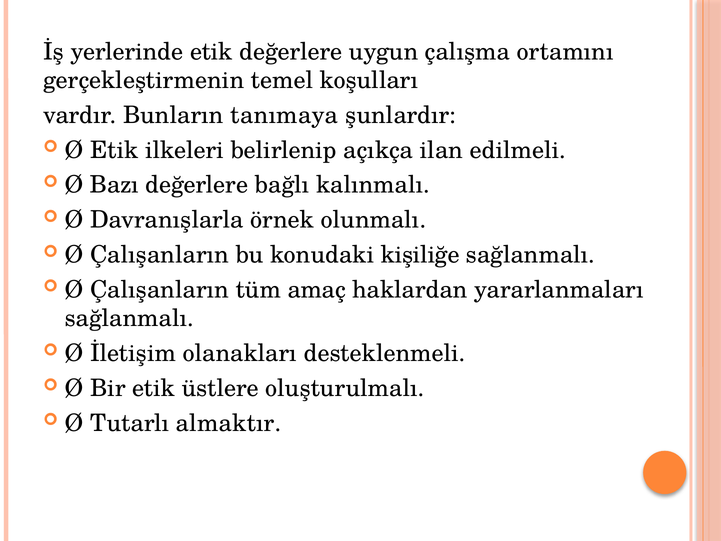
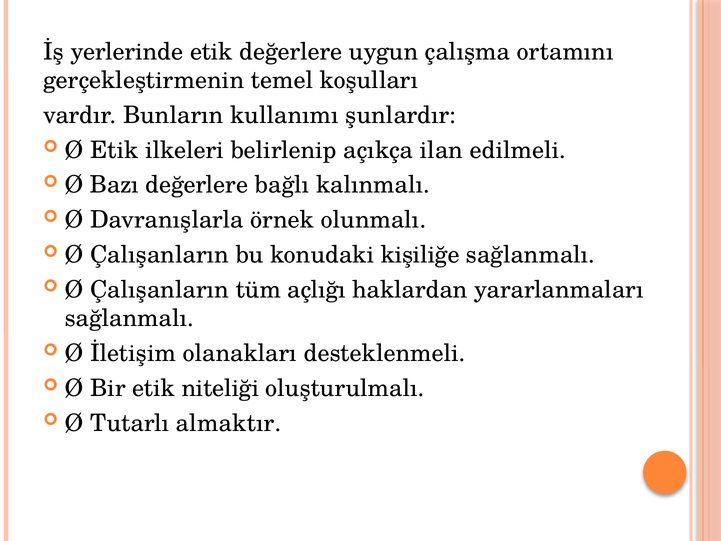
tanımaya: tanımaya -> kullanımı (284, 115)
amaç: amaç -> açlığı (317, 290)
üstlere: üstlere -> niteliği (220, 388)
